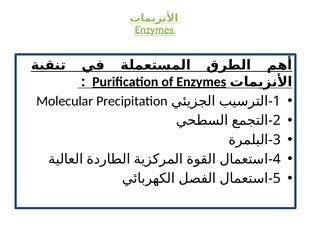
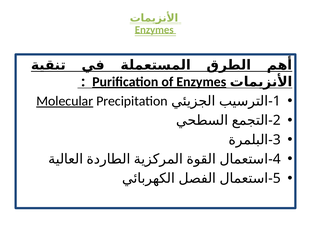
Molecular underline: none -> present (65, 101)
